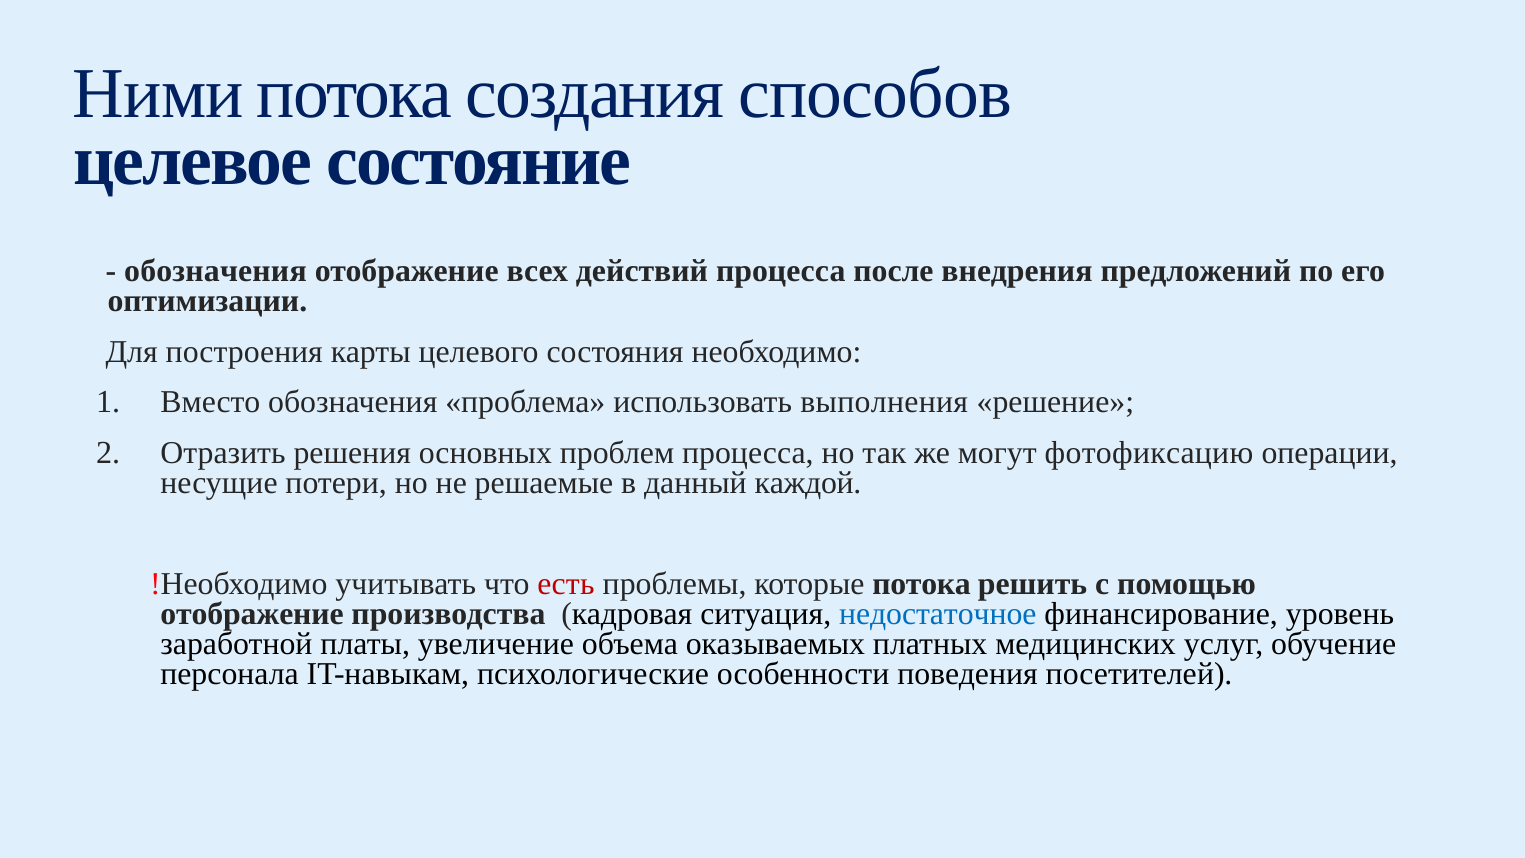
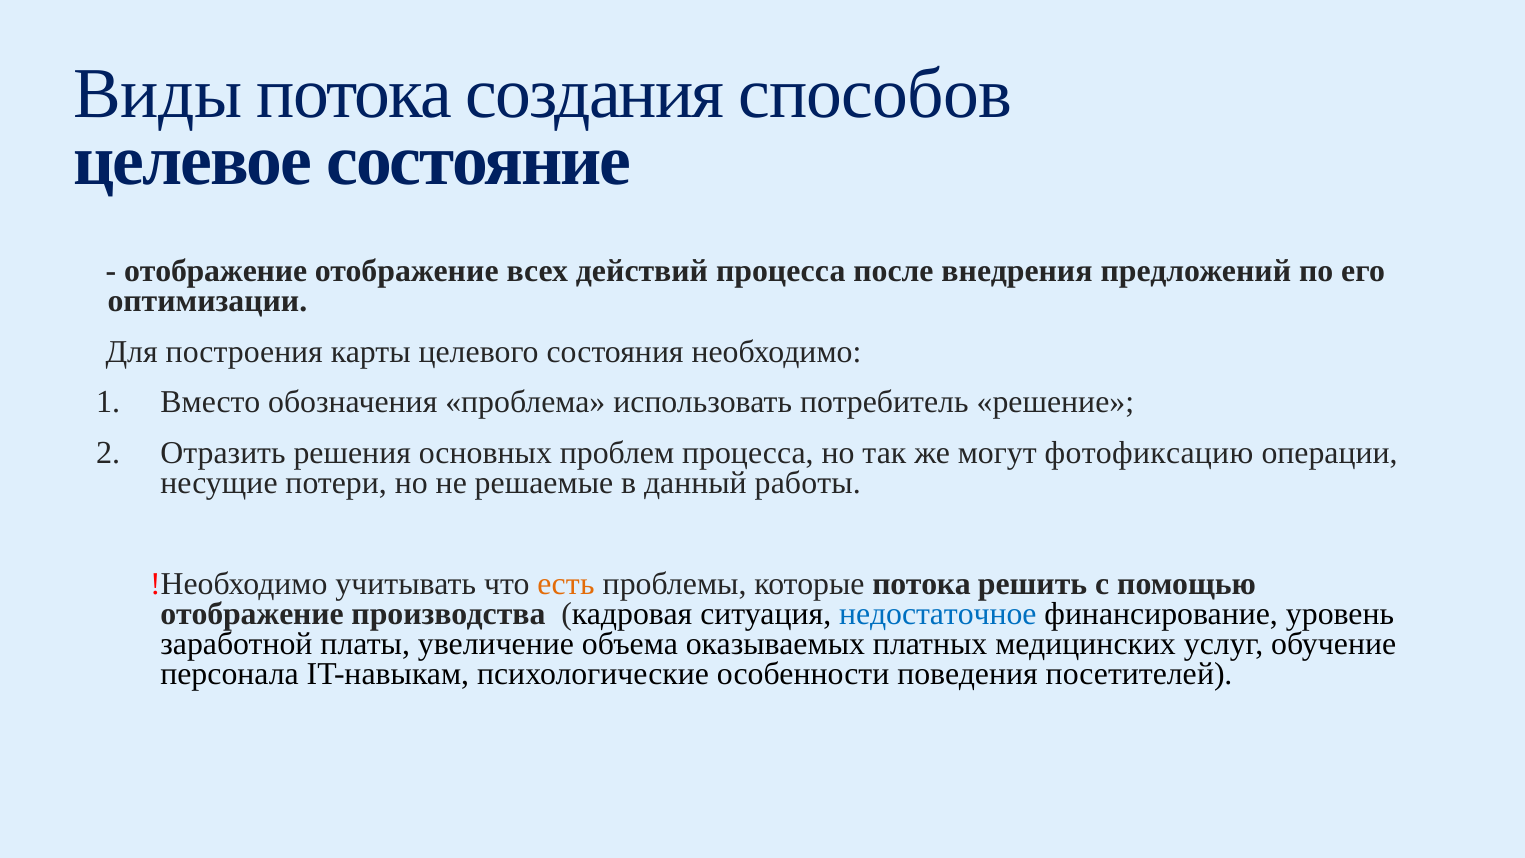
Ними: Ними -> Виды (158, 94)
обозначения: обозначения -> отображение (216, 271)
выполнения: выполнения -> потребитель (884, 402)
каждой: каждой -> работы (808, 483)
есть colour: red -> orange (566, 584)
